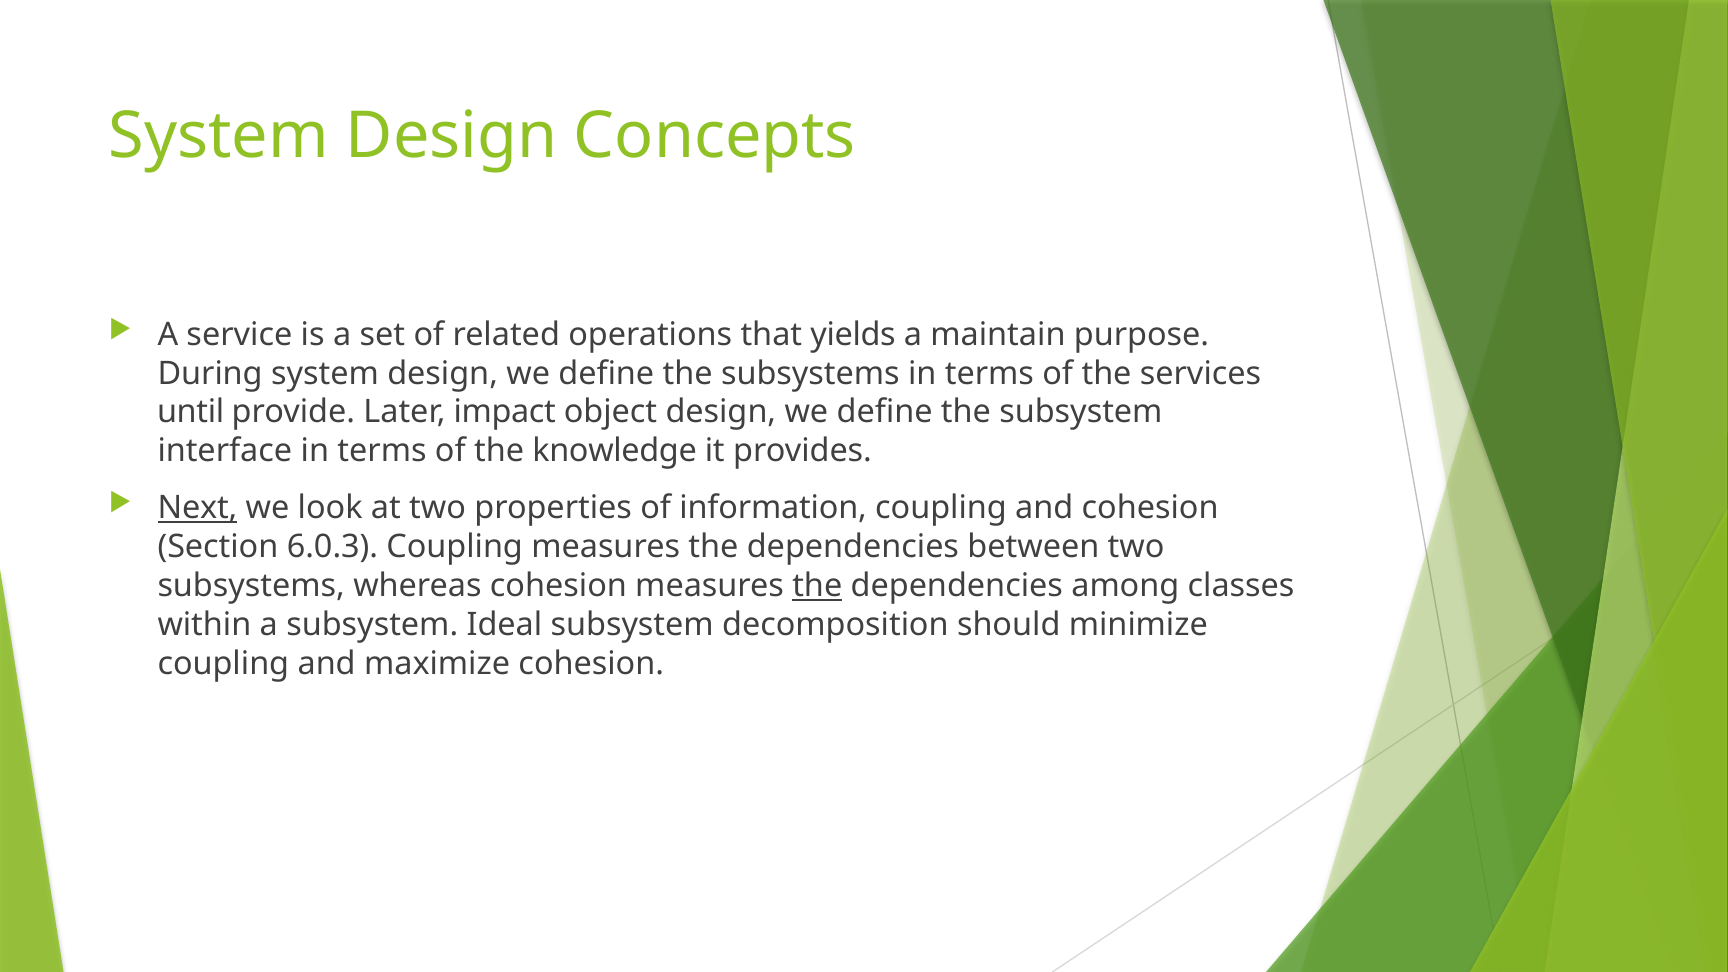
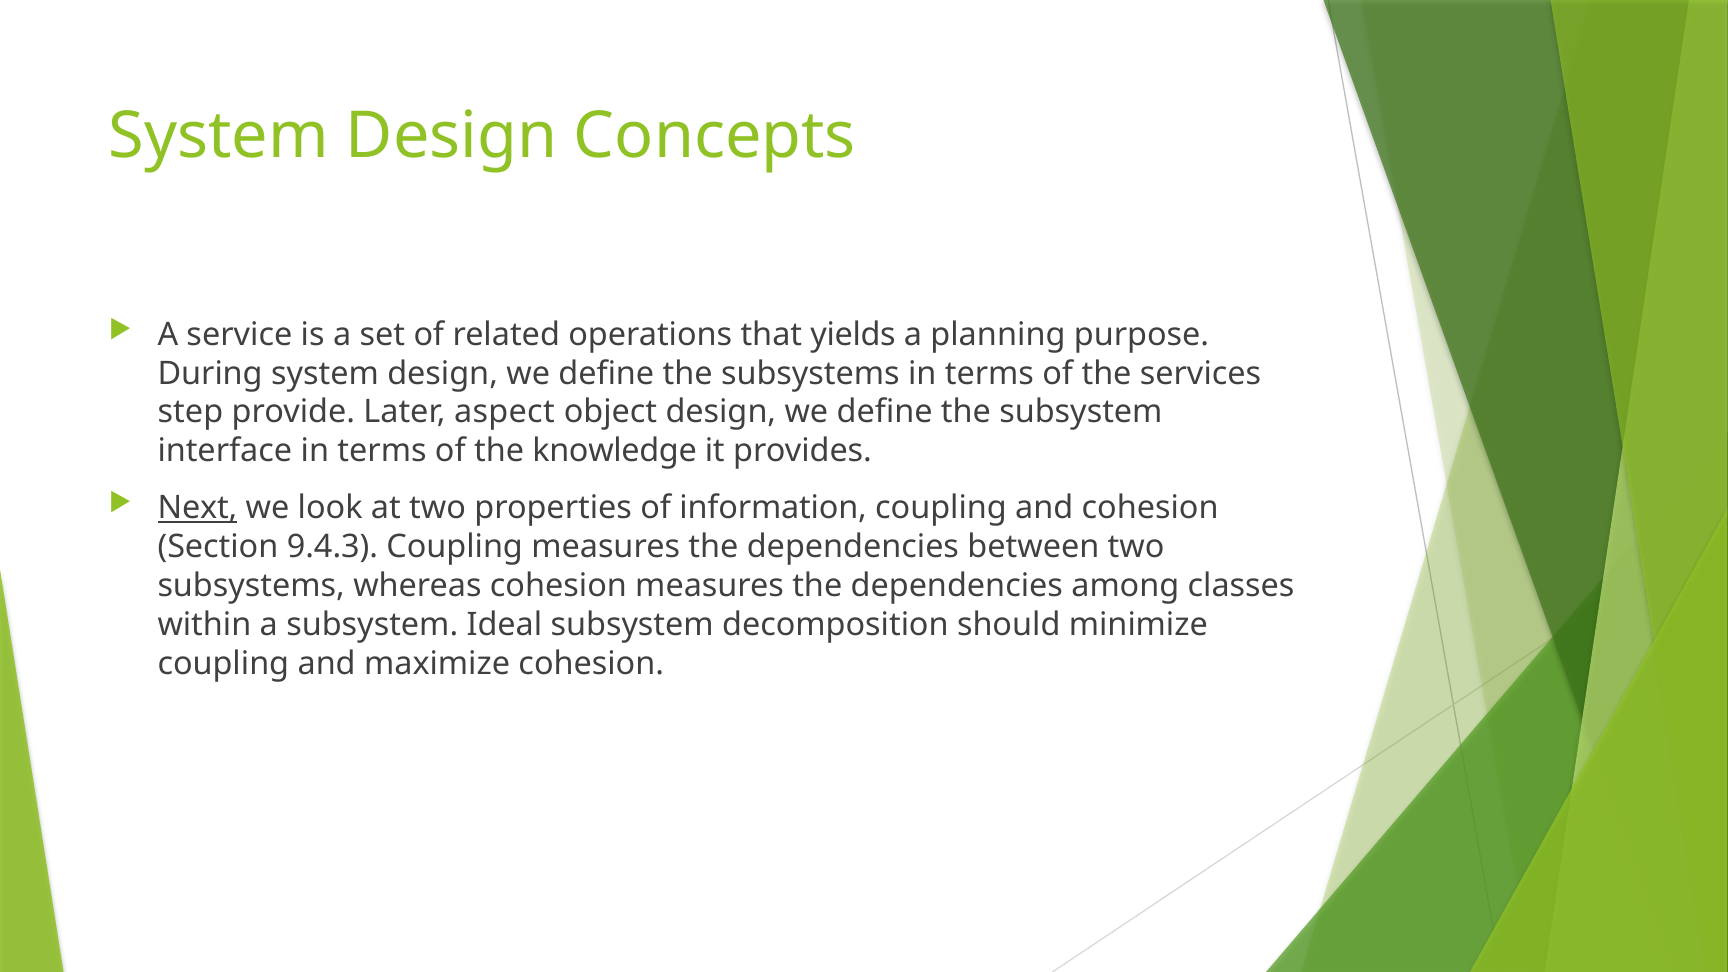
maintain: maintain -> planning (998, 334)
until: until -> step (190, 412)
impact: impact -> aspect (504, 412)
6.0.3: 6.0.3 -> 9.4.3 (332, 547)
the underline: present -> none (817, 586)
